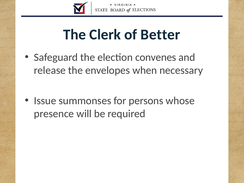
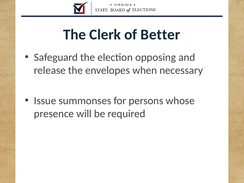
convenes: convenes -> opposing (156, 57)
